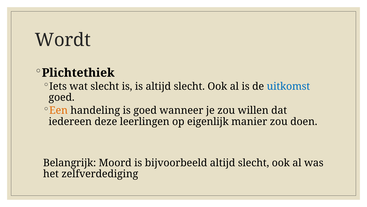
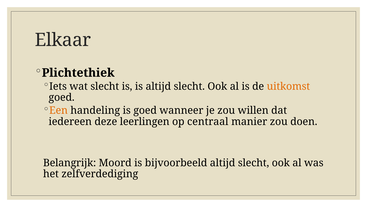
Wordt: Wordt -> Elkaar (63, 40)
uitkomst colour: blue -> orange (288, 86)
eigenlijk: eigenlijk -> centraal (208, 121)
